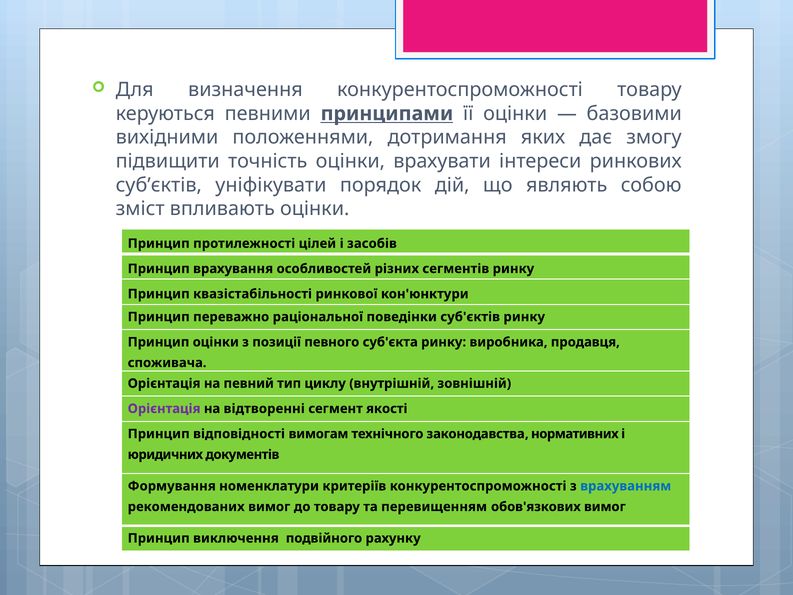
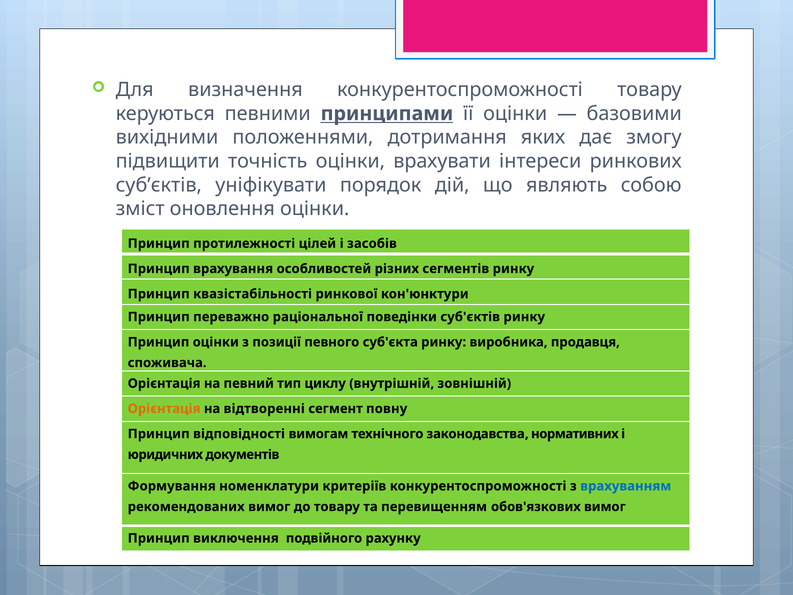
впливають: впливають -> оновлення (222, 209)
Орієнтація colour: purple -> orange (164, 409)
якості: якості -> повну (387, 409)
